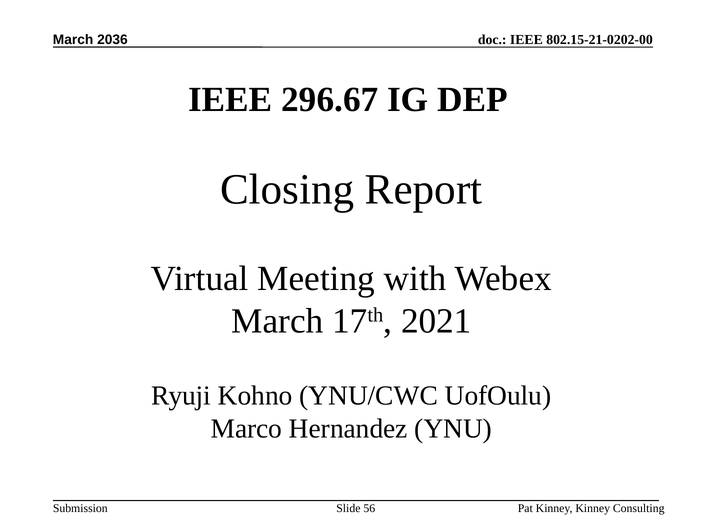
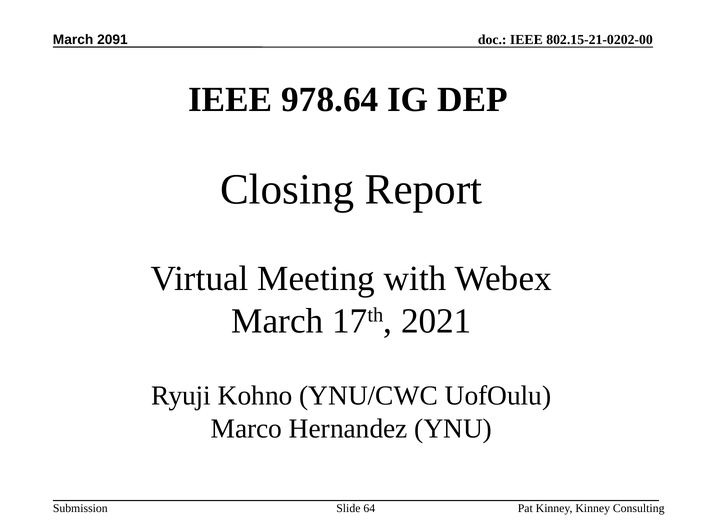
2036: 2036 -> 2091 (112, 40)
296.67: 296.67 -> 978.64 (330, 99)
56: 56 -> 64 (369, 508)
